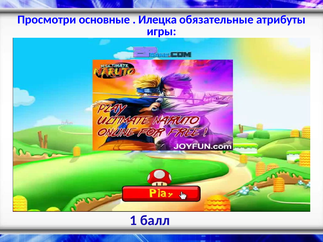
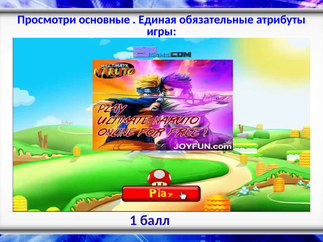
Илецка: Илецка -> Единая (158, 20)
